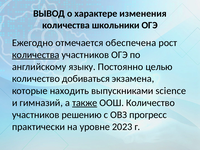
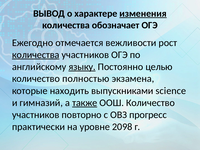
изменения underline: none -> present (143, 14)
школьники: школьники -> обозначает (116, 25)
обеспечена: обеспечена -> вежливости (131, 43)
языку underline: none -> present (82, 67)
добиваться: добиваться -> полностью (86, 79)
решению: решению -> повторно (82, 115)
2023: 2023 -> 2098 (122, 127)
